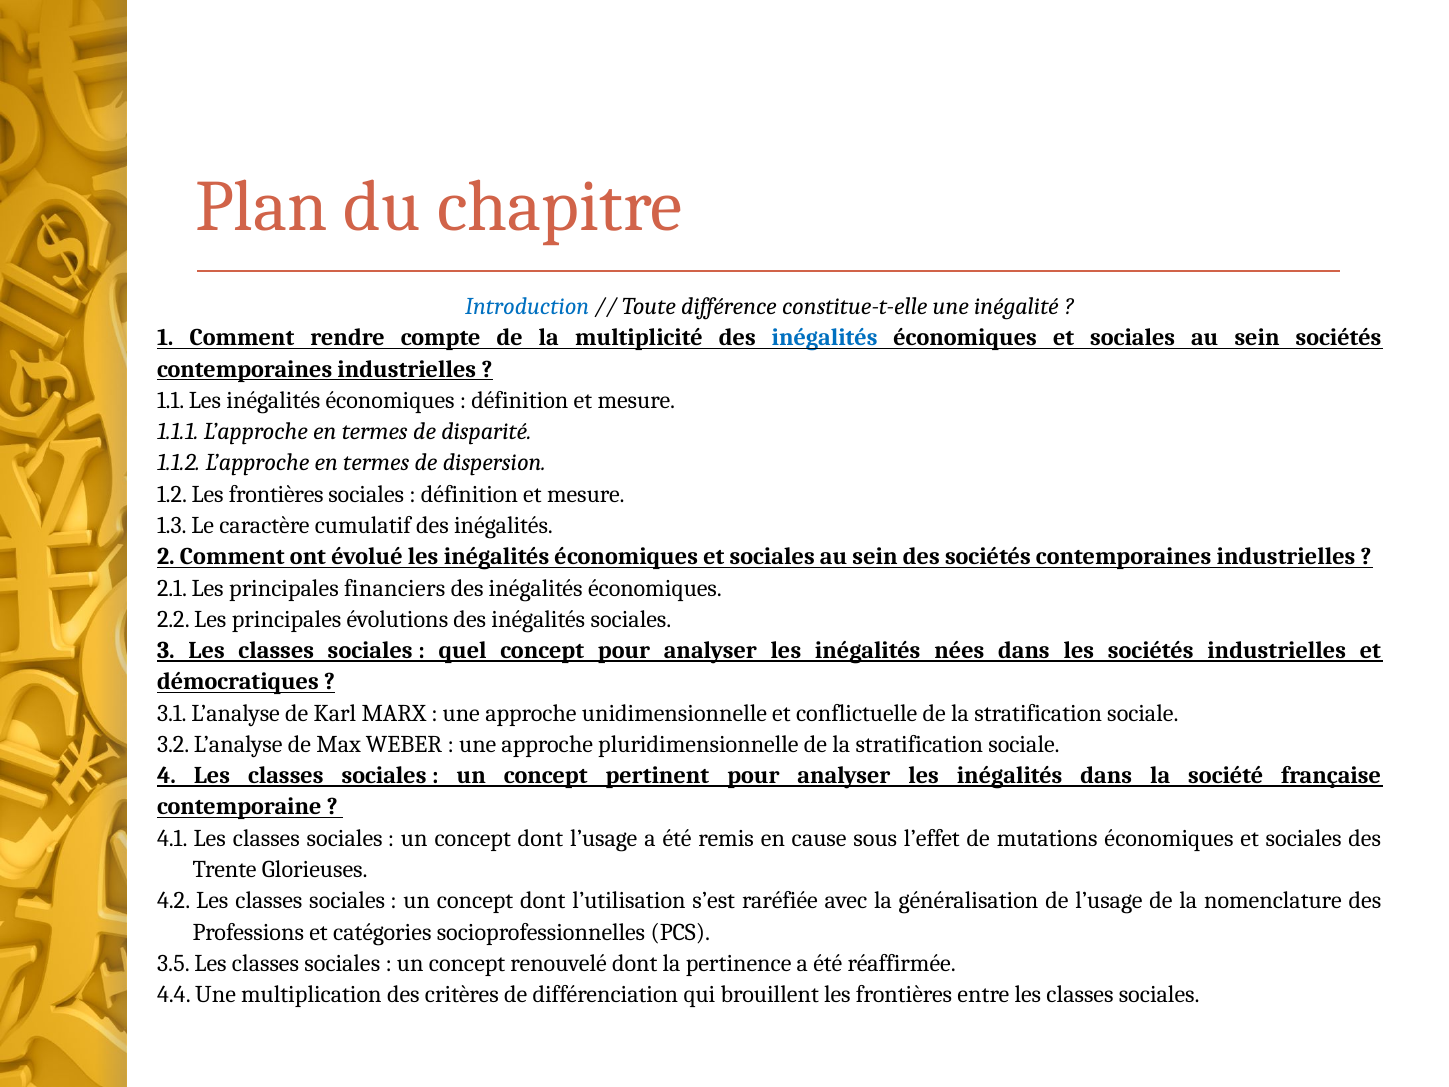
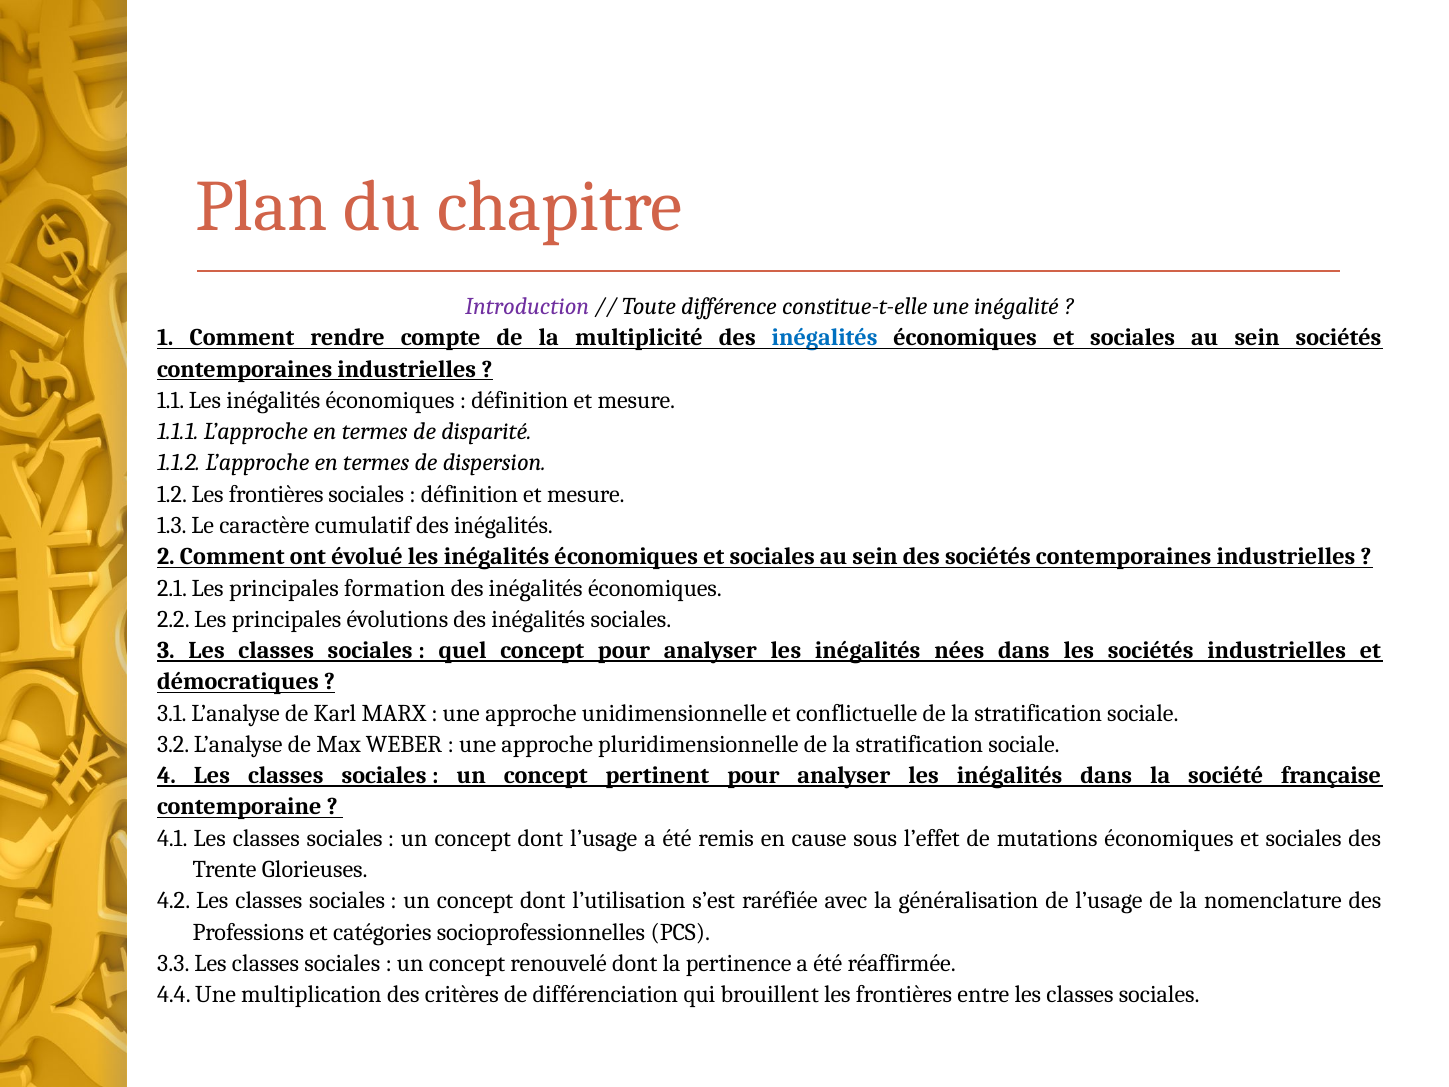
Introduction colour: blue -> purple (527, 307)
financiers: financiers -> formation (395, 588)
3.5: 3.5 -> 3.3 (173, 963)
